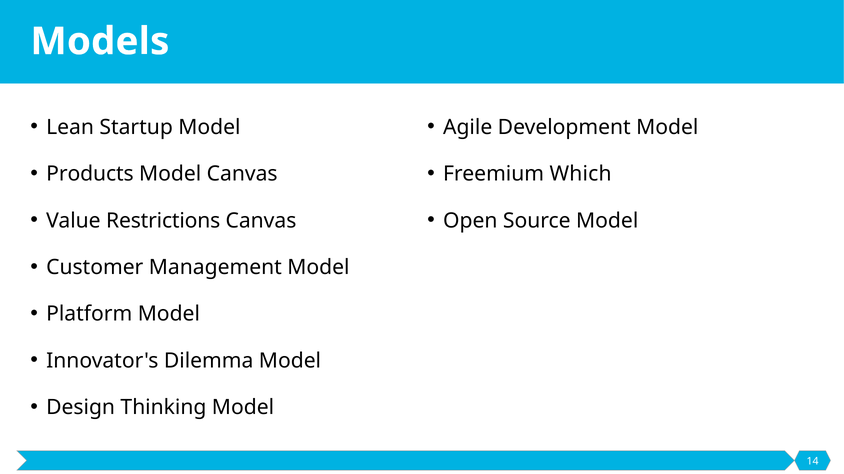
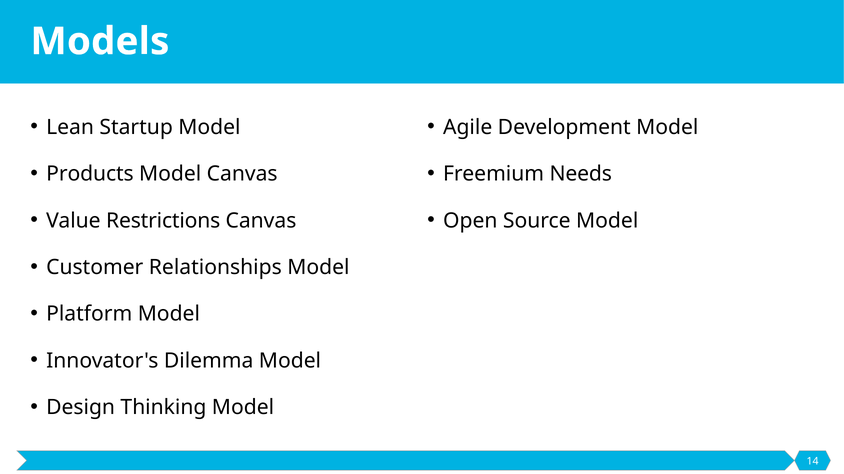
Which: Which -> Needs (581, 174)
Management: Management -> Relationships (215, 268)
